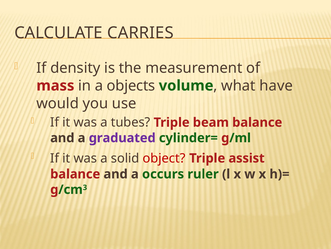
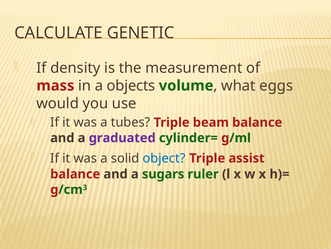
CARRIES: CARRIES -> GENETIC (141, 33)
have: have -> eggs (276, 85)
object colour: red -> blue (164, 158)
occurs: occurs -> sugars (163, 174)
